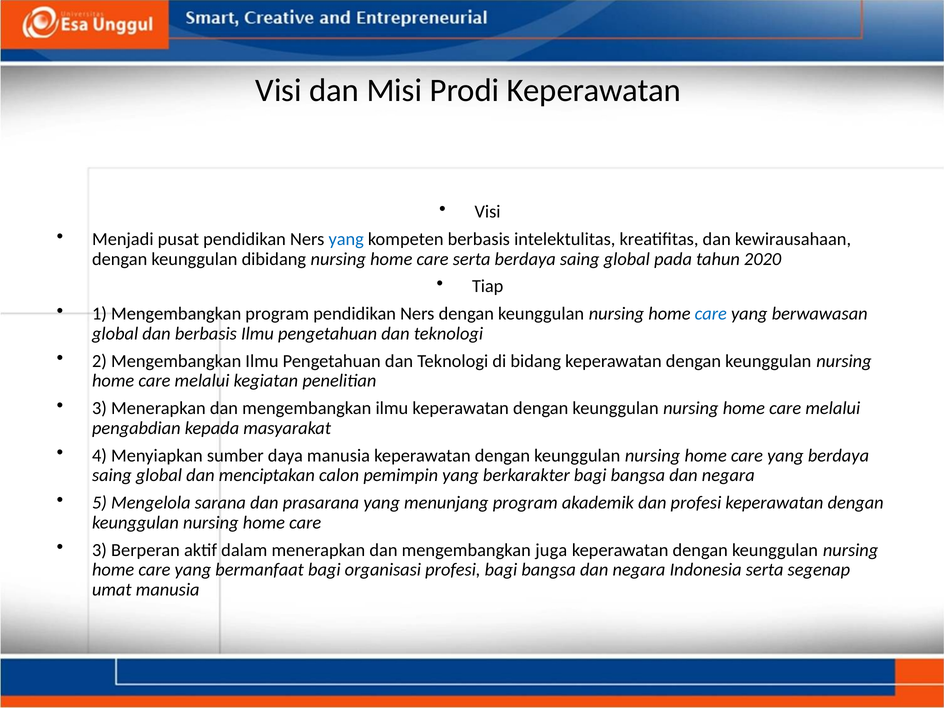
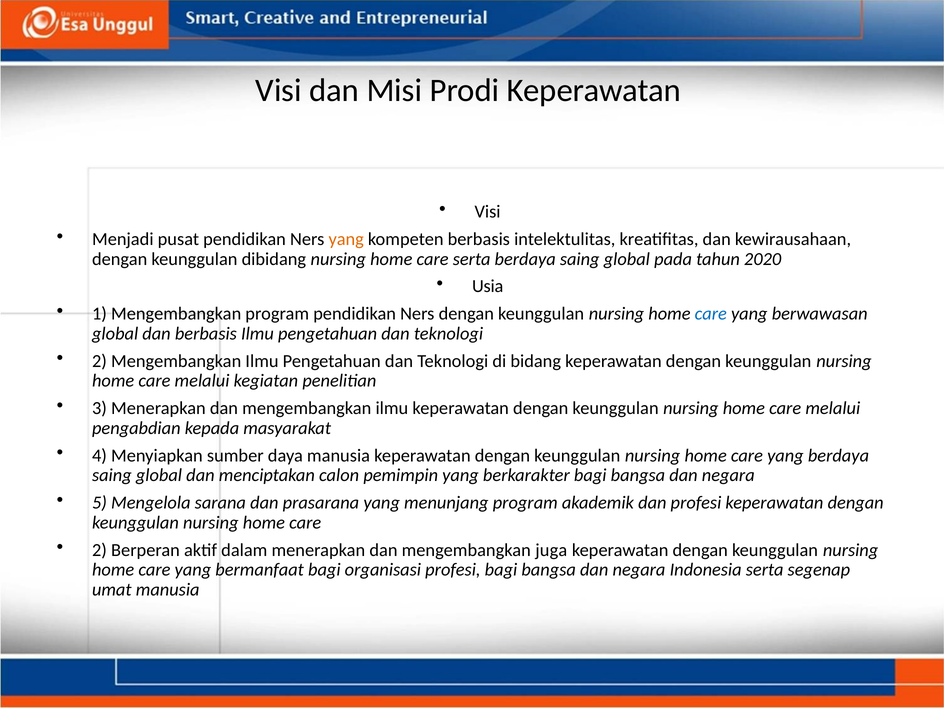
yang colour: blue -> orange (346, 239)
Tiap: Tiap -> Usia (488, 286)
3: 3 -> 2 (99, 550)
